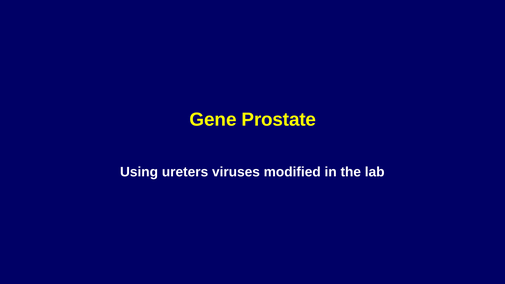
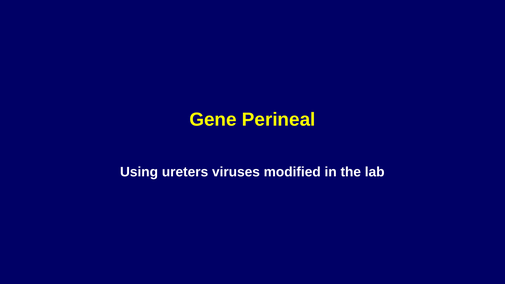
Prostate: Prostate -> Perineal (279, 120)
